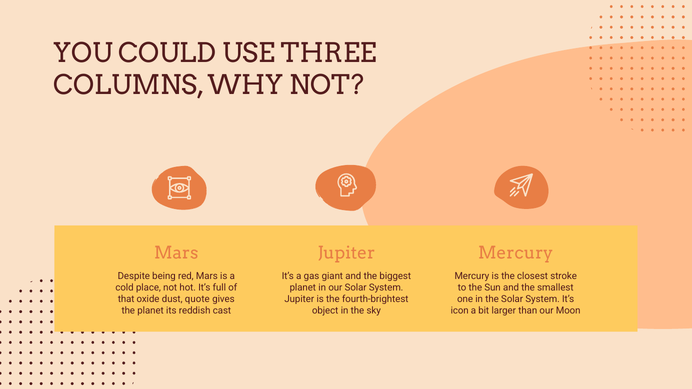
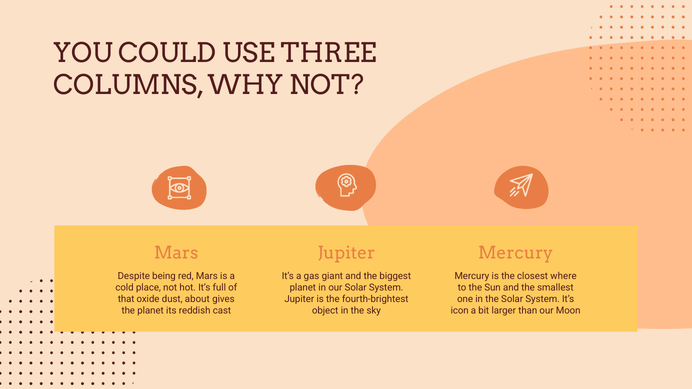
stroke: stroke -> where (564, 276)
quote: quote -> about (197, 299)
